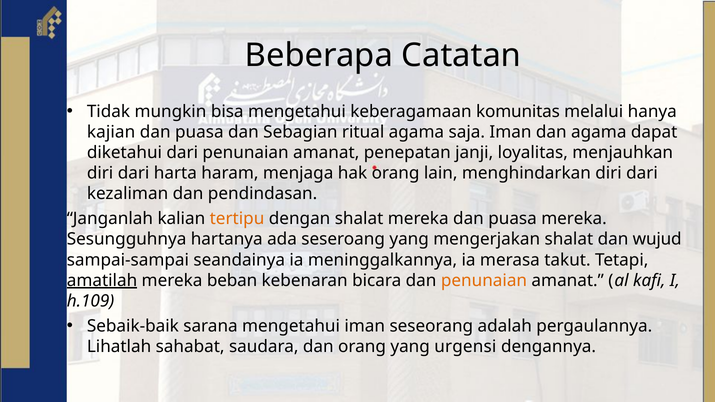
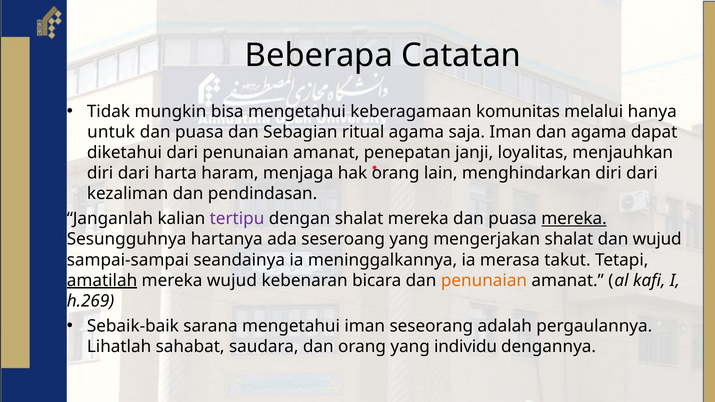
kajian: kajian -> untuk (111, 132)
tertipu colour: orange -> purple (237, 219)
mereka underline: none -> present (574, 219)
mereka beban: beban -> wujud (232, 281)
h.109: h.109 -> h.269 (91, 301)
urgensi: urgensi -> individu (466, 347)
